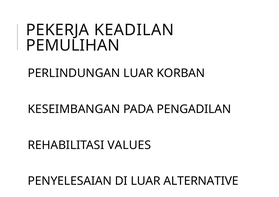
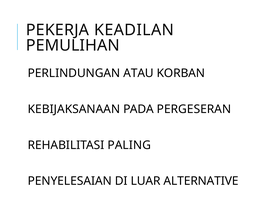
PERLINDUNGAN LUAR: LUAR -> ATAU (139, 73)
KESEIMBANGAN: KESEIMBANGAN -> KEBIJAKSANAAN (74, 109)
PENGADILAN: PENGADILAN -> PERGESERAN (194, 109)
VALUES: VALUES -> PALING (129, 145)
